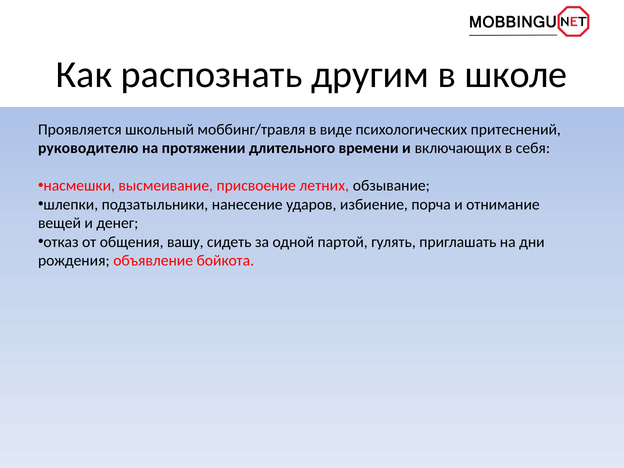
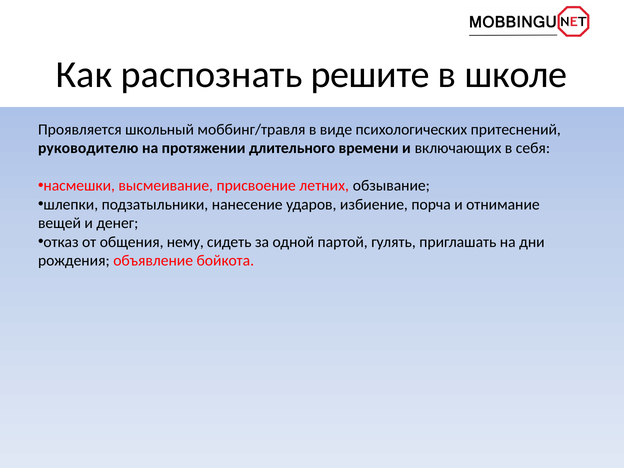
другим: другим -> решите (370, 75)
вашу: вашу -> нему (185, 242)
